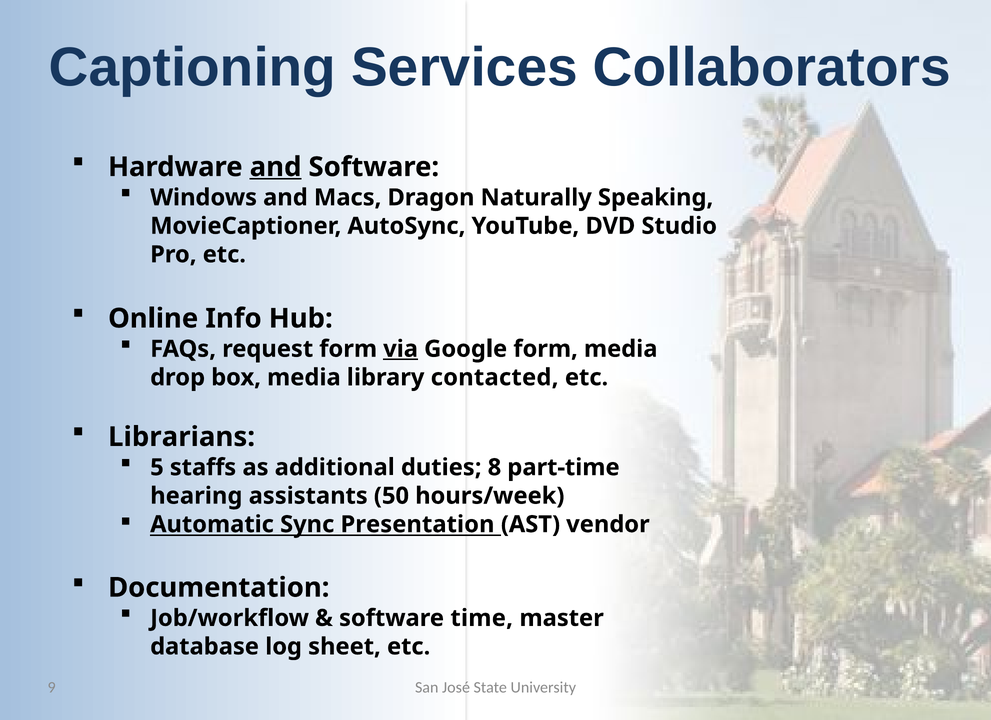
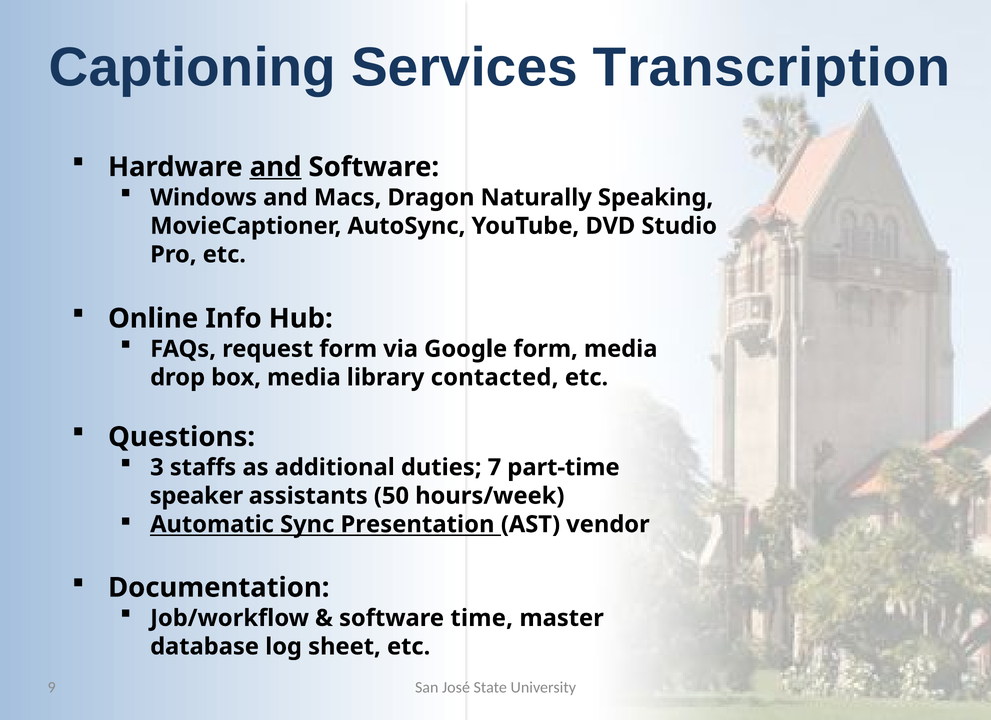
Collaborators: Collaborators -> Transcription (772, 67)
via underline: present -> none (401, 349)
Librarians: Librarians -> Questions (182, 437)
5: 5 -> 3 (157, 468)
8: 8 -> 7 (494, 468)
hearing: hearing -> speaker (196, 496)
